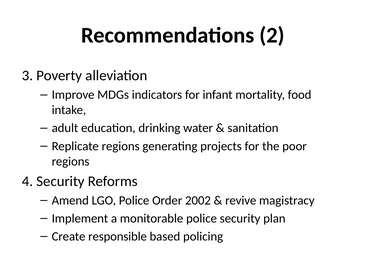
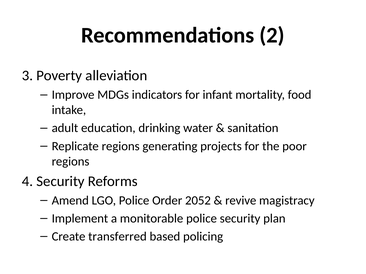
2002: 2002 -> 2052 (198, 201)
responsible: responsible -> transferred (117, 237)
